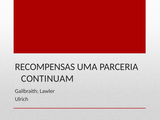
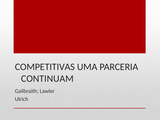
RECOMPENSAS: RECOMPENSAS -> COMPETITIVAS (45, 67)
